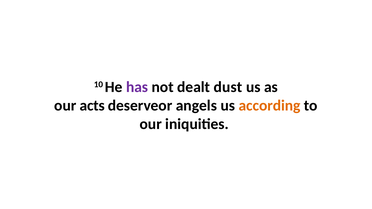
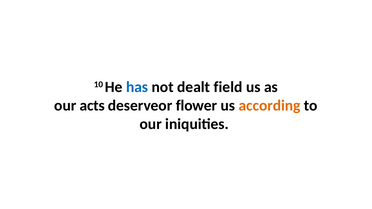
has colour: purple -> blue (137, 87)
dust: dust -> field (228, 87)
angels: angels -> flower (196, 106)
